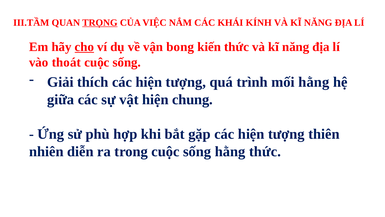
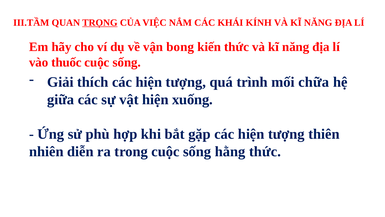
cho underline: present -> none (84, 47)
thoát: thoát -> thuốc (66, 62)
mối hằng: hằng -> chữa (314, 82)
chung: chung -> xuống (192, 99)
